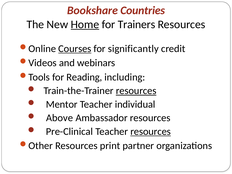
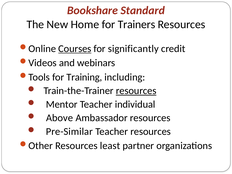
Countries: Countries -> Standard (143, 10)
Home underline: present -> none (85, 24)
Reading: Reading -> Training (84, 77)
Pre-Clinical: Pre-Clinical -> Pre-Similar (69, 132)
resources underline: present -> none (151, 132)
print: print -> least (110, 146)
